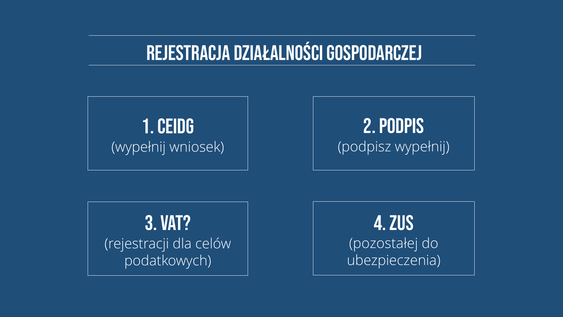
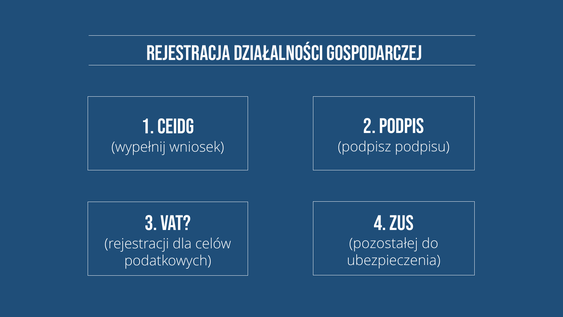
podpisz wypełnij: wypełnij -> podpisu (422, 147)
